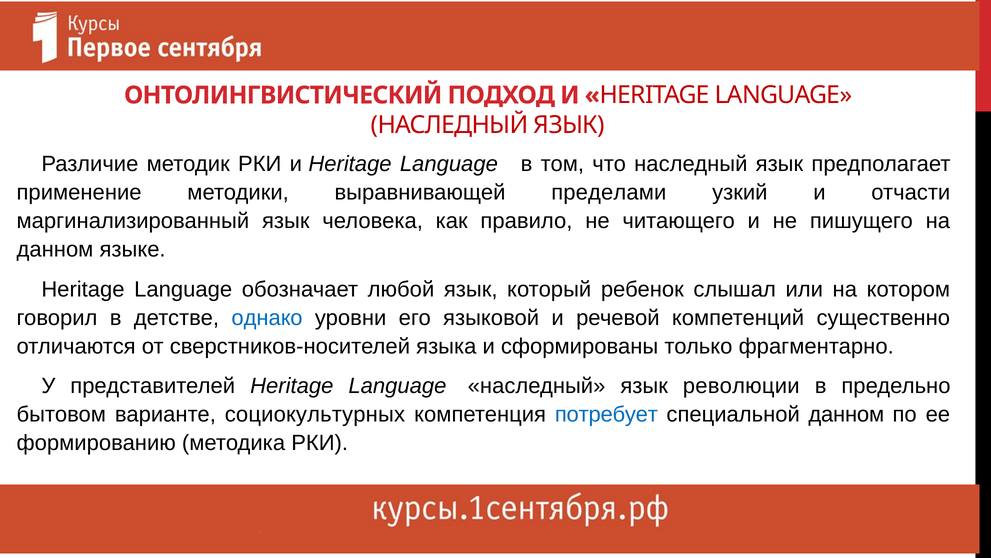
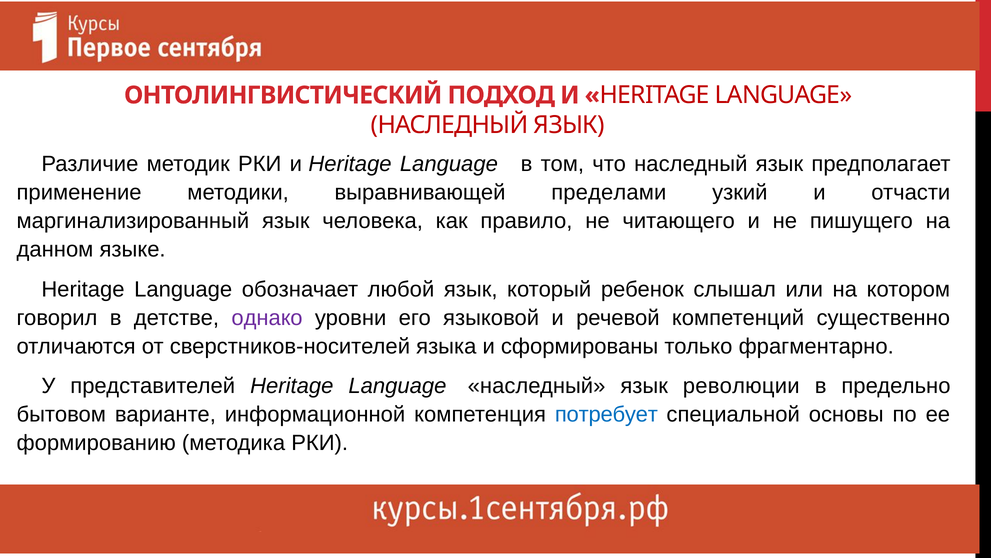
однако colour: blue -> purple (267, 318)
социокультурных: социокультурных -> информационной (315, 414)
специальной данном: данном -> основы (846, 414)
